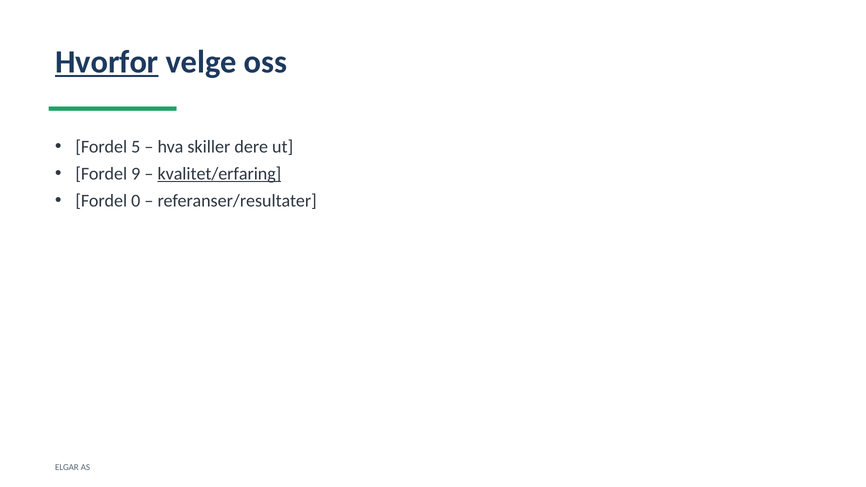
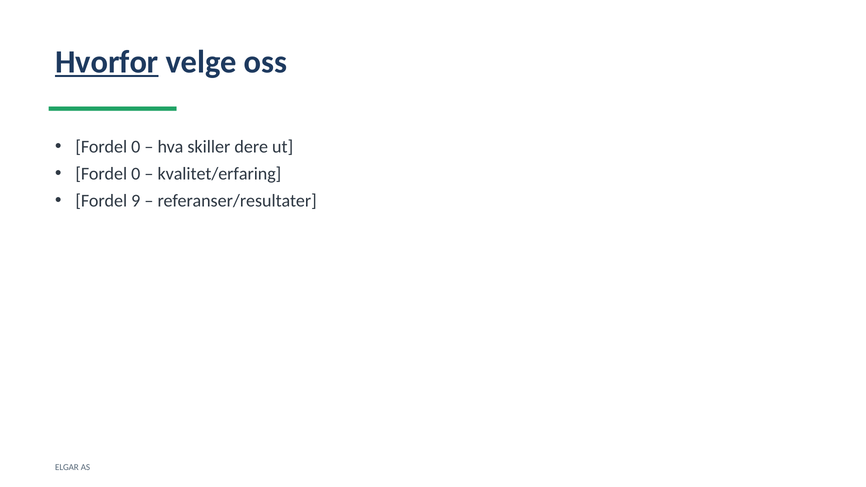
5: 5 -> 0 (136, 147)
9: 9 -> 0 (136, 174)
kvalitet/erfaring underline: present -> none (219, 174)
0: 0 -> 9 (136, 201)
